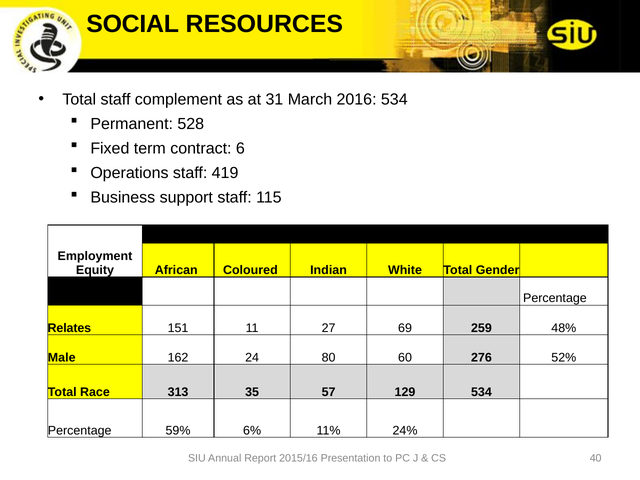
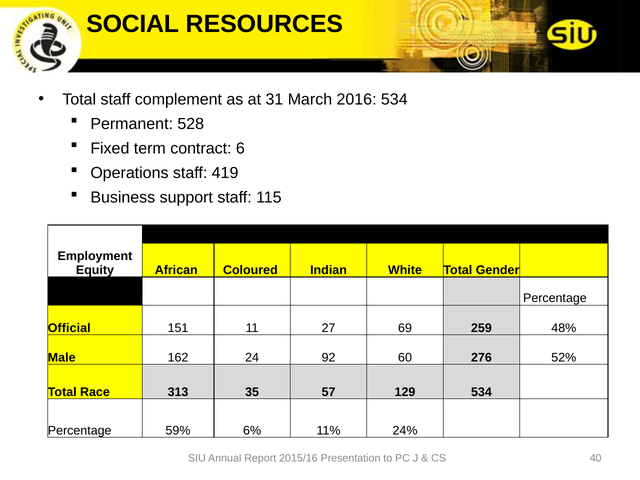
Relates: Relates -> Official (69, 328)
80: 80 -> 92 (329, 357)
